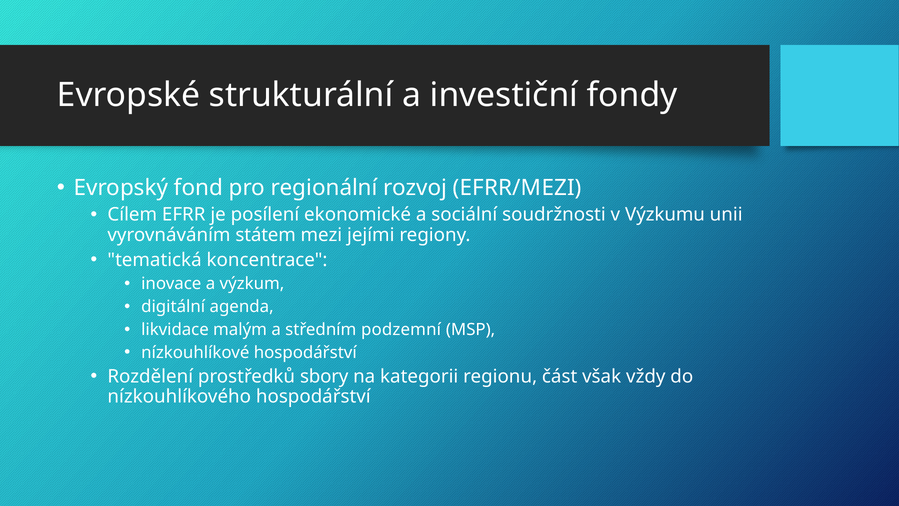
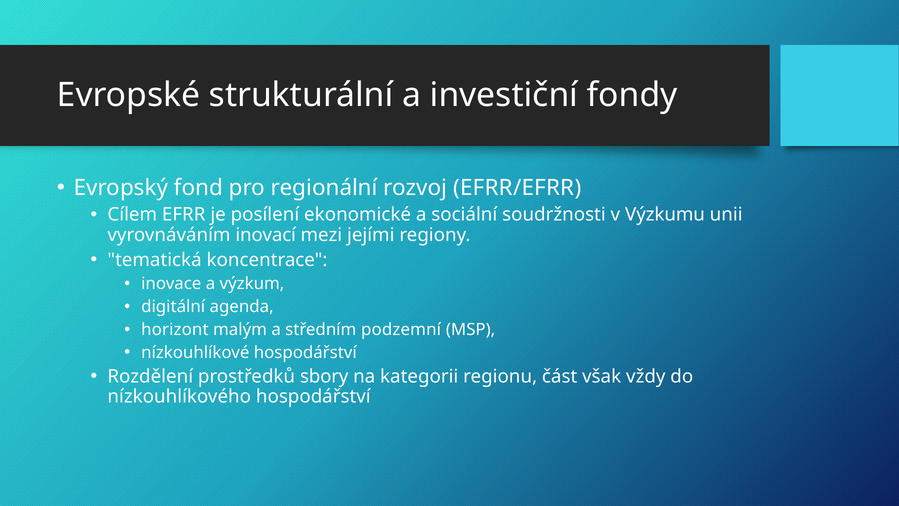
EFRR/MEZI: EFRR/MEZI -> EFRR/EFRR (517, 188)
státem: státem -> inovací (266, 235)
likvidace: likvidace -> horizont (175, 329)
